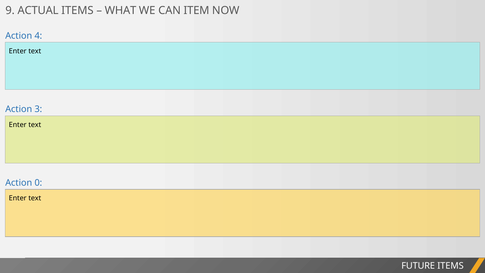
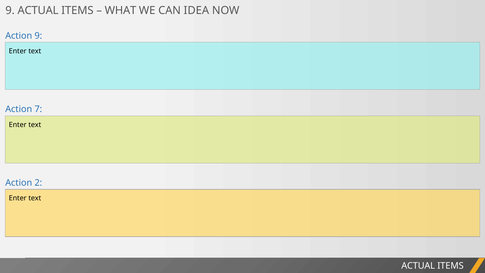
ITEM: ITEM -> IDEA (196, 11)
Action 4: 4 -> 9 (38, 36)
3: 3 -> 7 (38, 109)
0: 0 -> 2 (38, 183)
FUTURE: FUTURE -> ACTUAL (418, 266)
